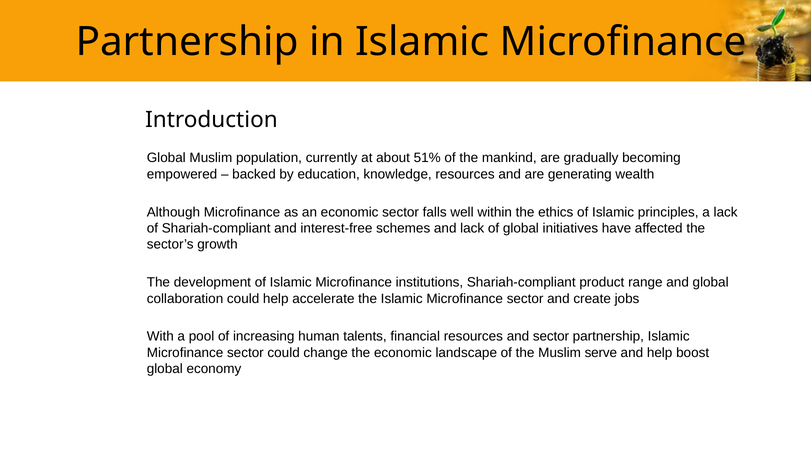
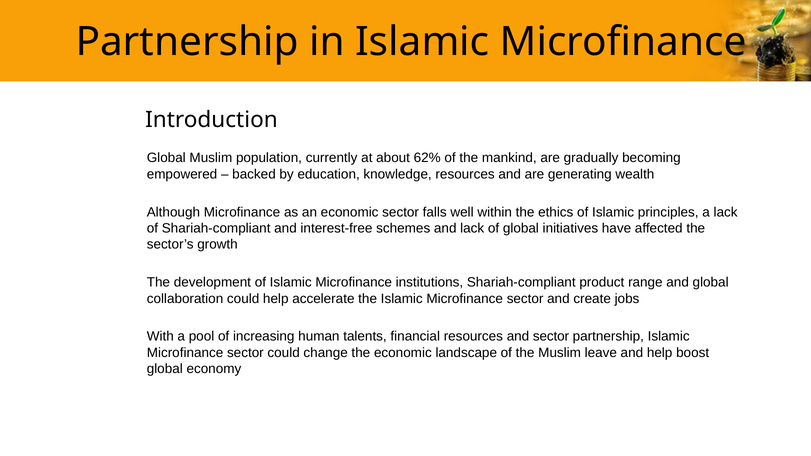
51%: 51% -> 62% (427, 158)
serve: serve -> leave (601, 353)
